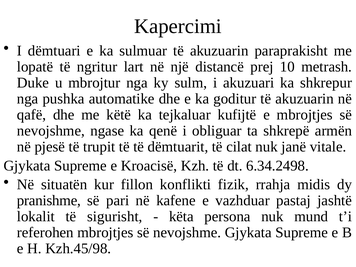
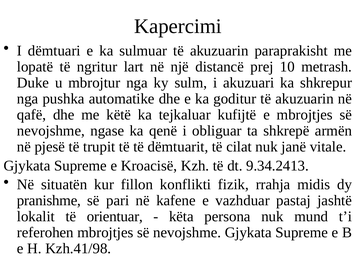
6.34.2498: 6.34.2498 -> 9.34.2413 (277, 166)
sigurisht: sigurisht -> orientuar (115, 217)
Kzh.45/98: Kzh.45/98 -> Kzh.41/98 (78, 249)
